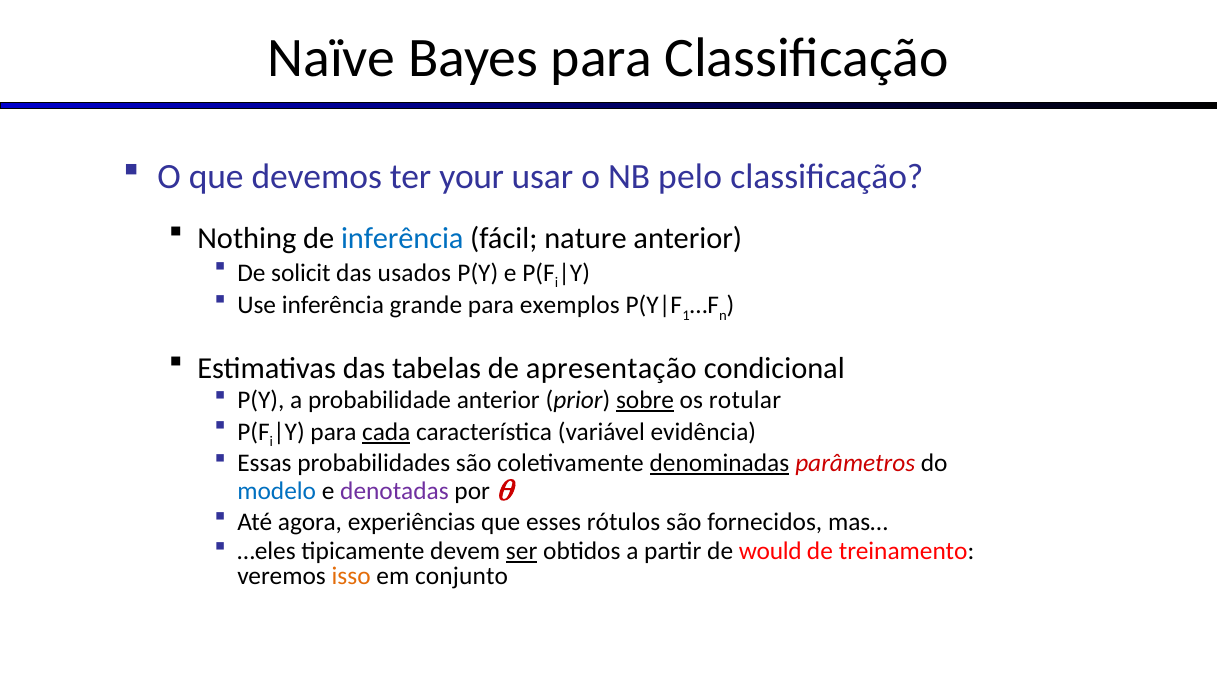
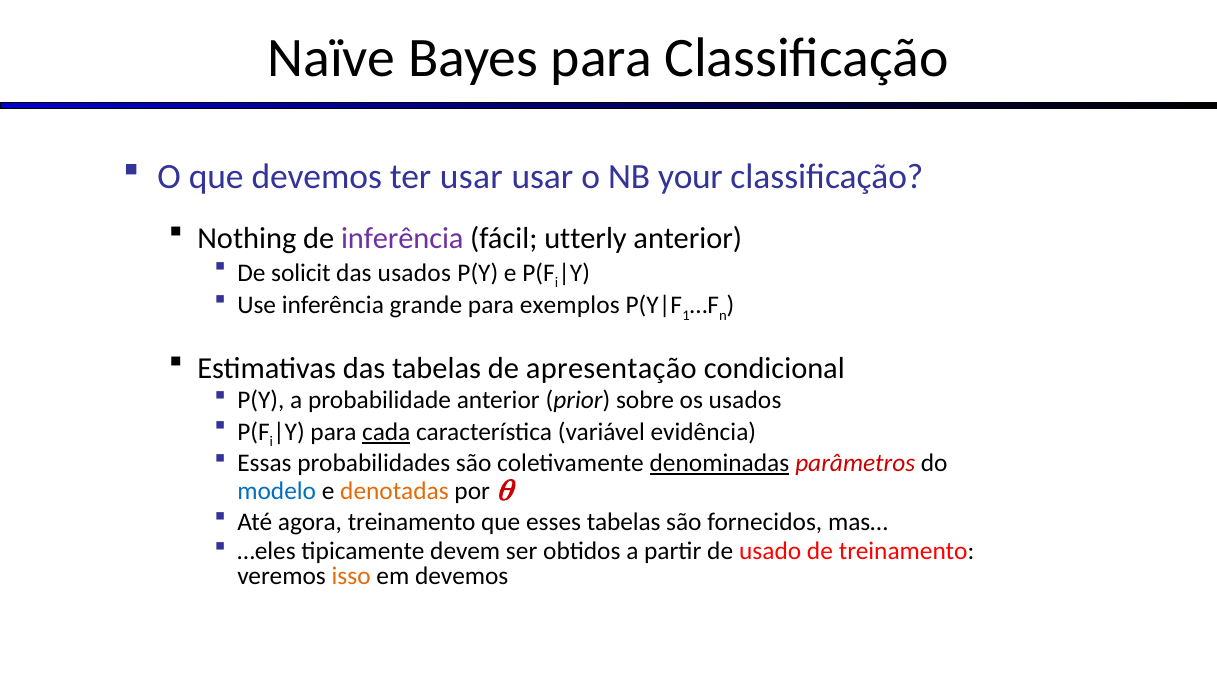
ter your: your -> usar (471, 177)
pelo: pelo -> your (690, 177)
inferência colour: blue -> purple (402, 238)
nature: nature -> utterly (585, 238)
sobre underline: present -> none (645, 400)
os rotular: rotular -> usados (745, 400)
denotadas colour: purple -> orange (394, 492)
agora experiências: experiências -> treinamento (412, 522)
esses rótulos: rótulos -> tabelas (624, 522)
ser underline: present -> none (522, 552)
would: would -> usado (770, 552)
em conjunto: conjunto -> devemos (462, 576)
